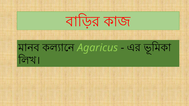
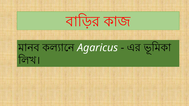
Agaricus colour: light green -> white (98, 48)
